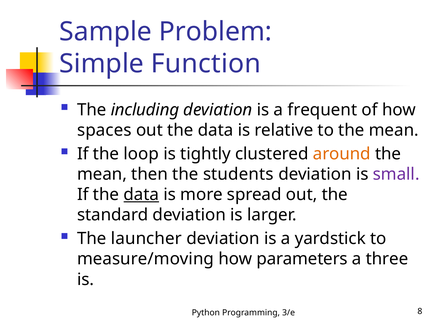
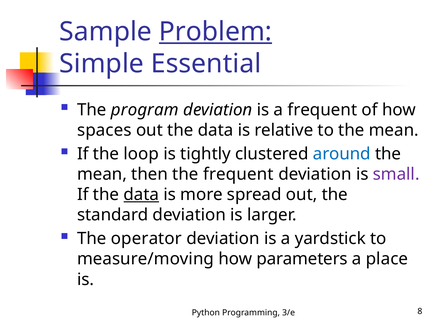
Problem underline: none -> present (215, 32)
Function: Function -> Essential (206, 64)
including: including -> program (145, 110)
around colour: orange -> blue (342, 154)
the students: students -> frequent (238, 174)
launcher: launcher -> operator (146, 239)
three: three -> place (387, 259)
